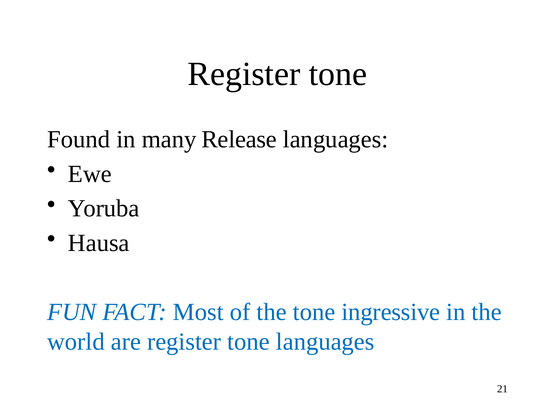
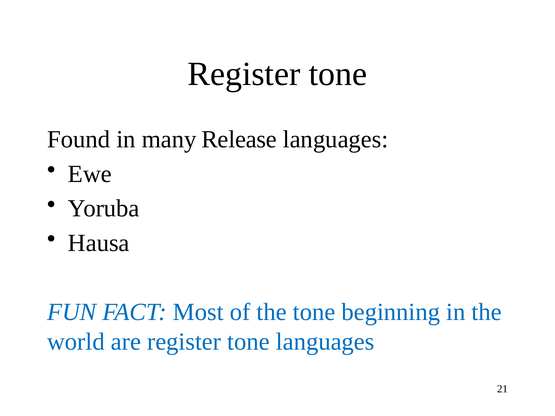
ingressive: ingressive -> beginning (391, 312)
